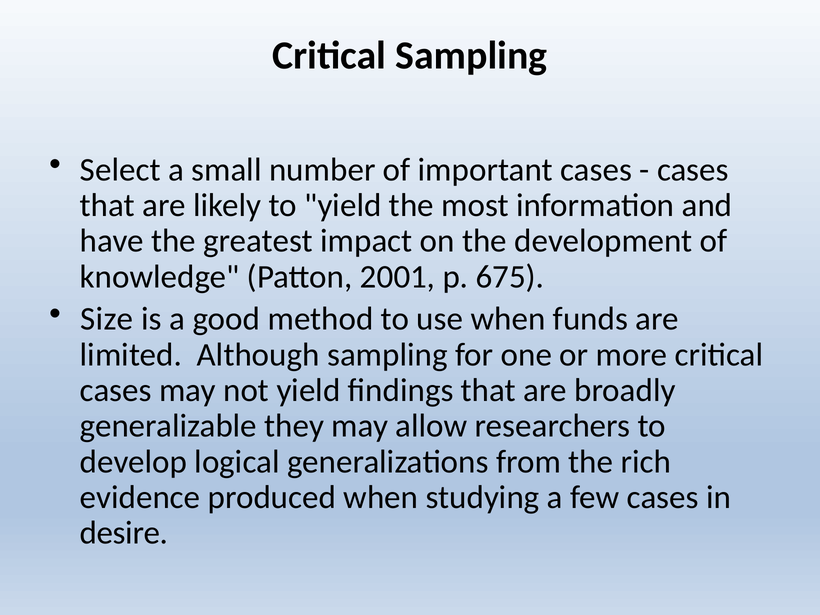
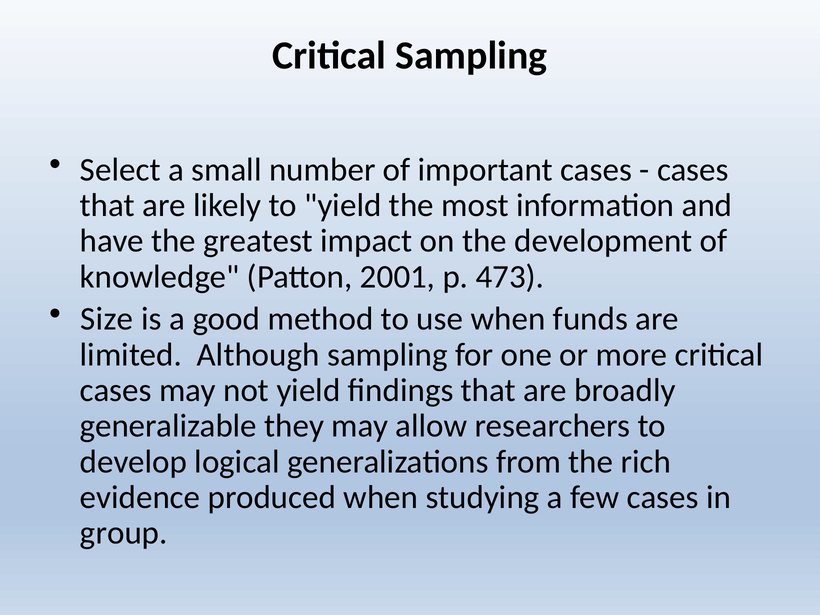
675: 675 -> 473 (510, 277)
desire: desire -> group (124, 533)
